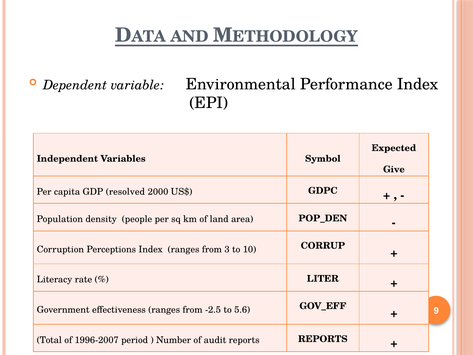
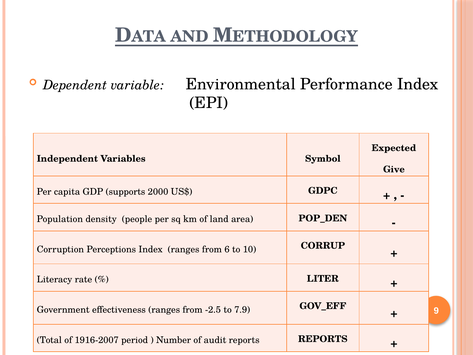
resolved: resolved -> supports (125, 192)
3: 3 -> 6 (227, 249)
5.6: 5.6 -> 7.9 (242, 310)
1996-2007: 1996-2007 -> 1916-2007 (97, 340)
